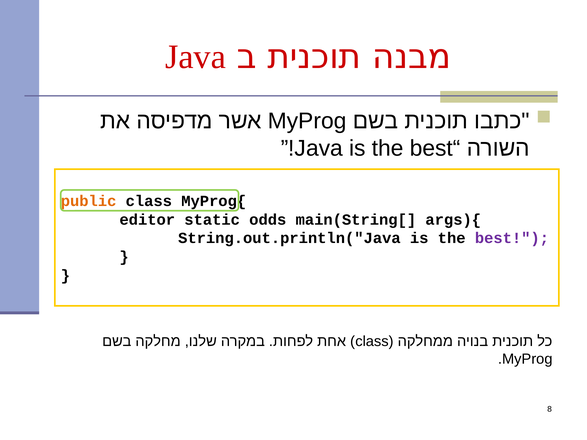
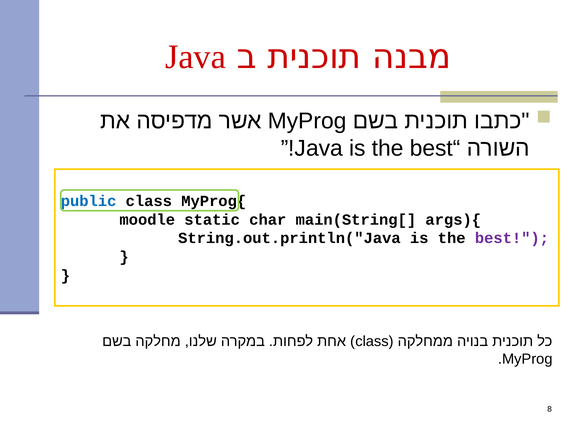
public colour: orange -> blue (89, 201)
editor: editor -> moodle (147, 220)
odds: odds -> char (268, 220)
